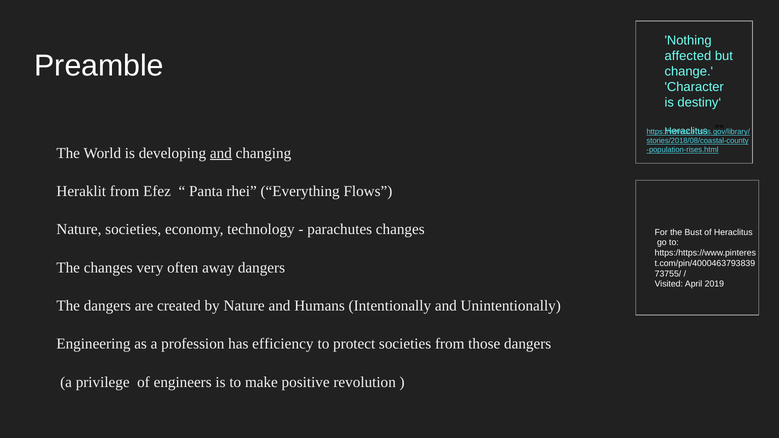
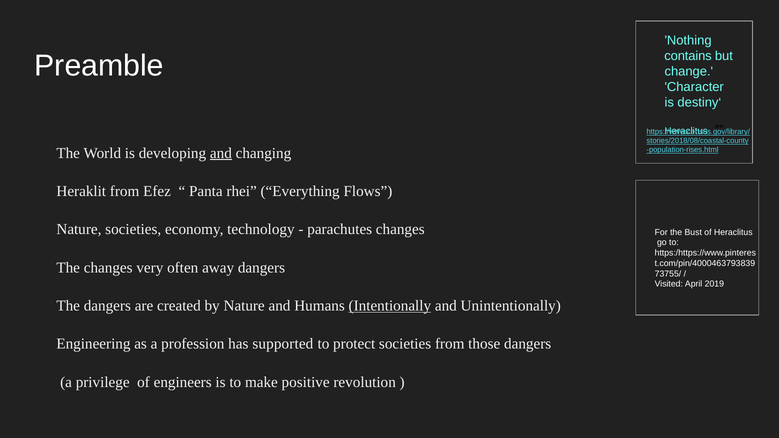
affected: affected -> contains (688, 56)
Intentionally underline: none -> present (390, 306)
efficiency: efficiency -> supported (283, 344)
